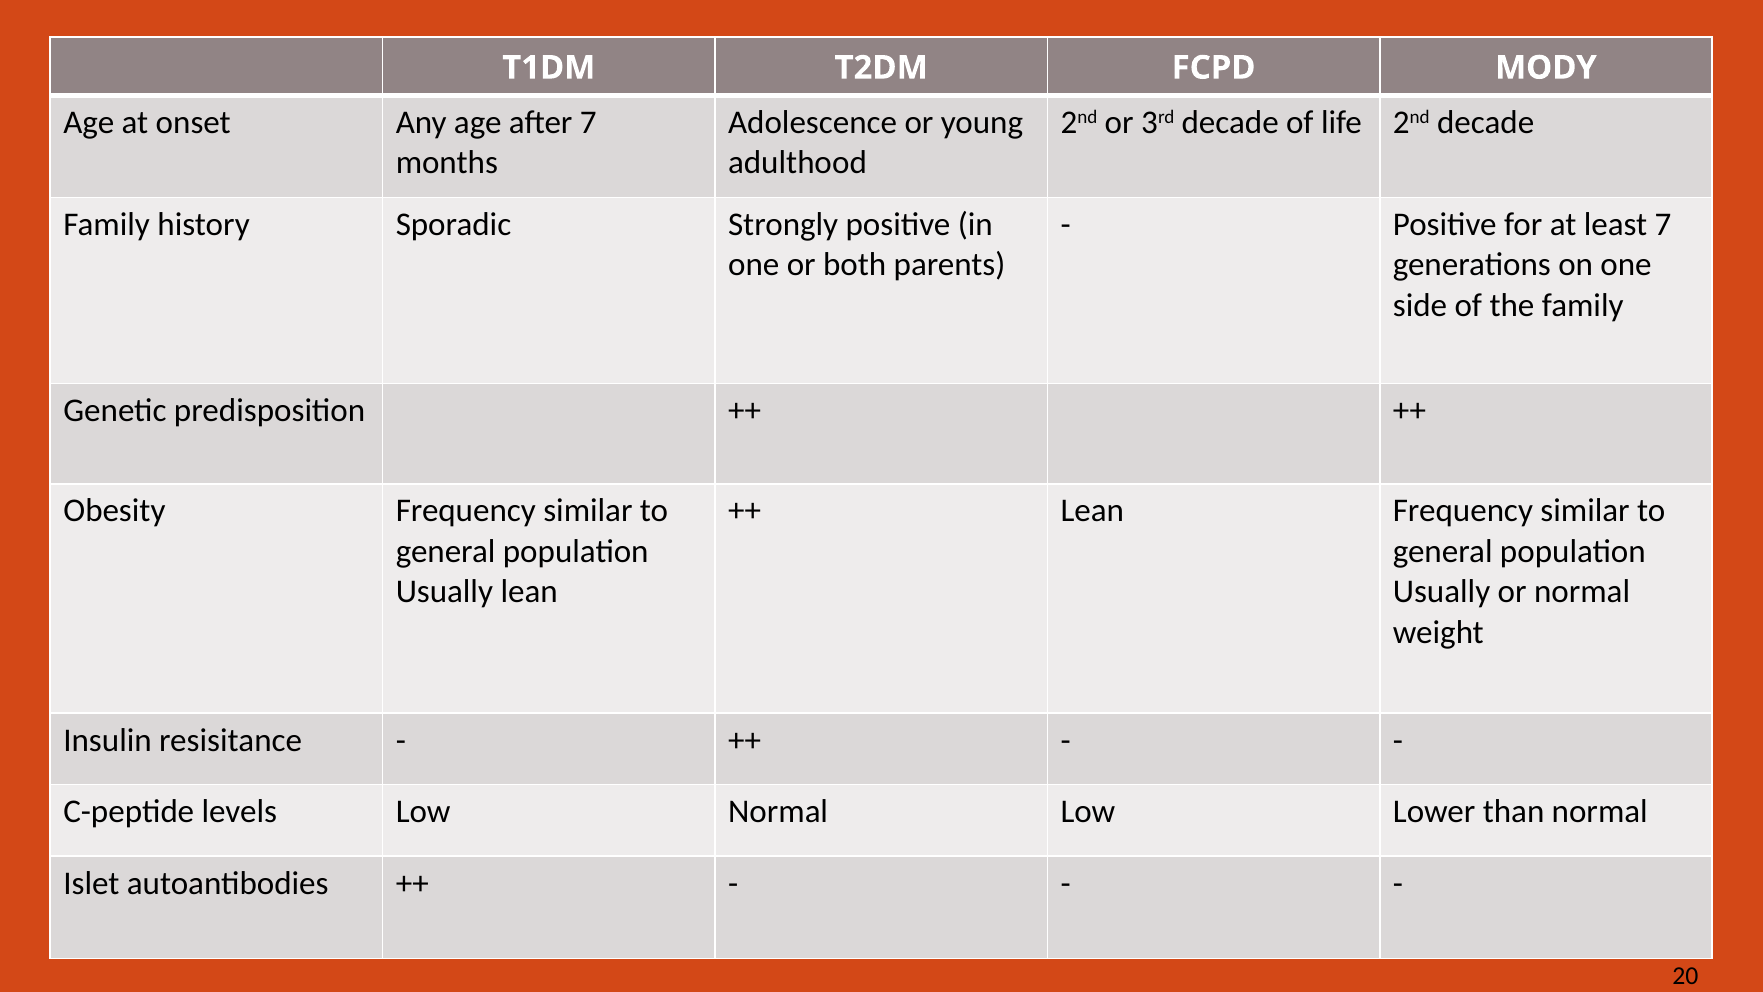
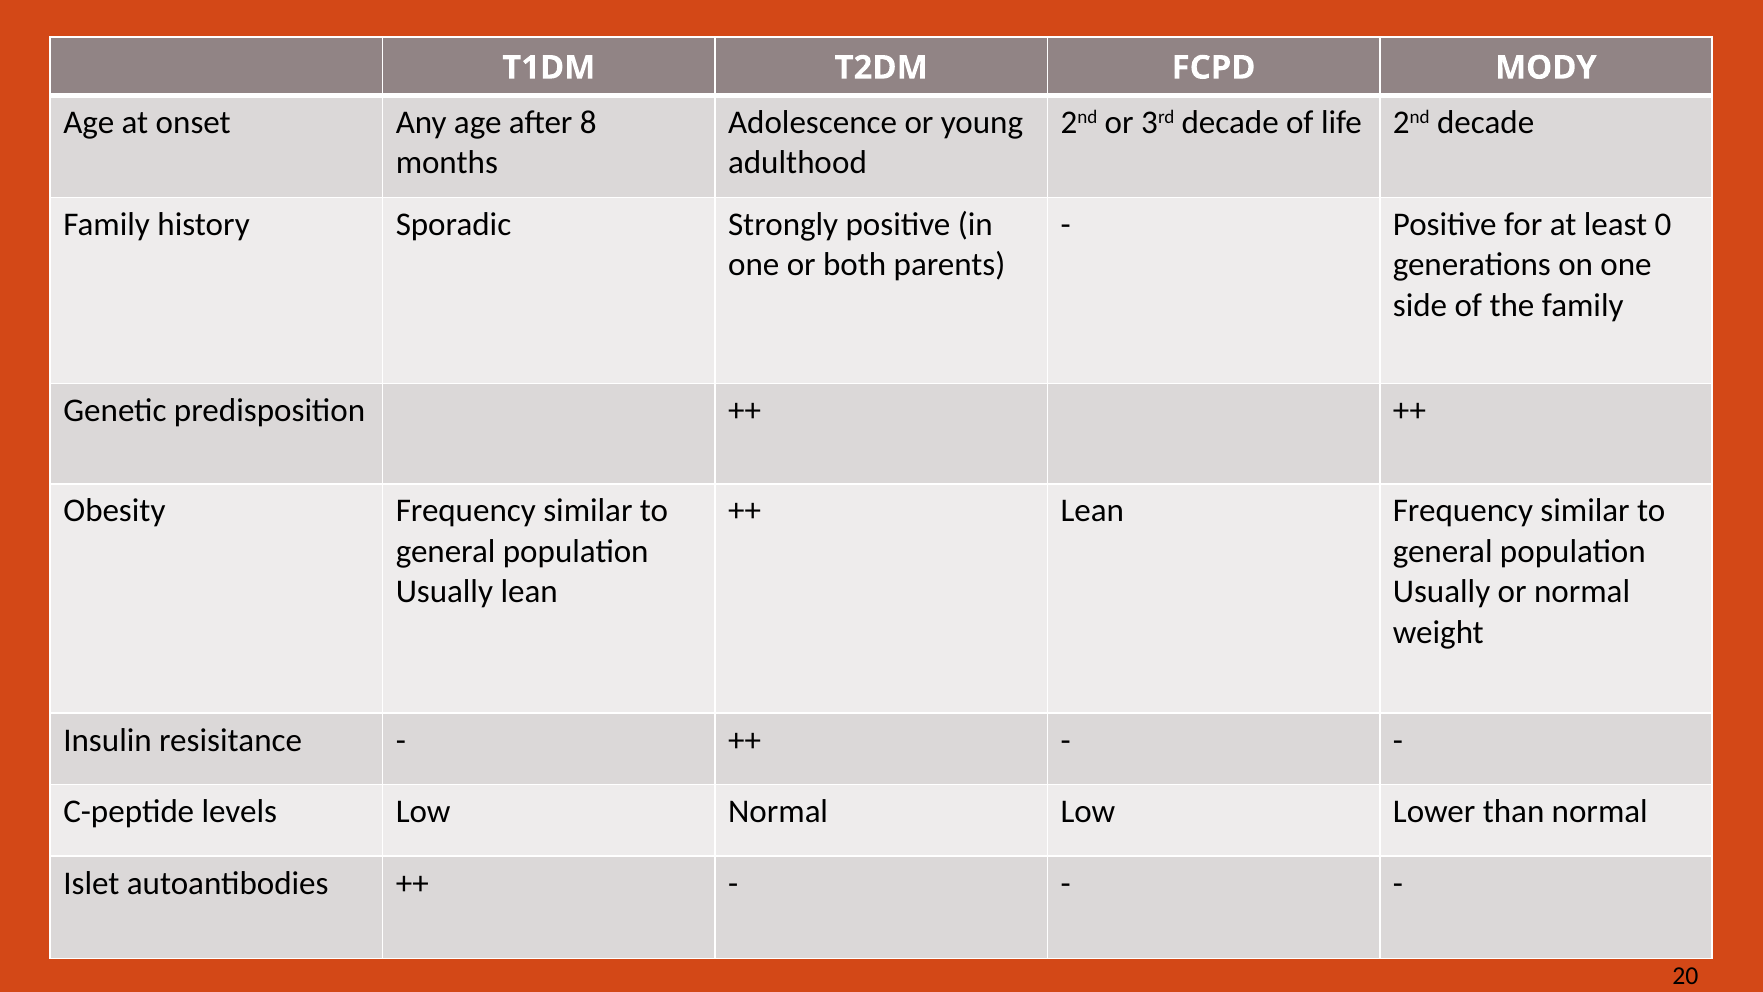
after 7: 7 -> 8 (588, 122)
least 7: 7 -> 0 (1663, 224)
